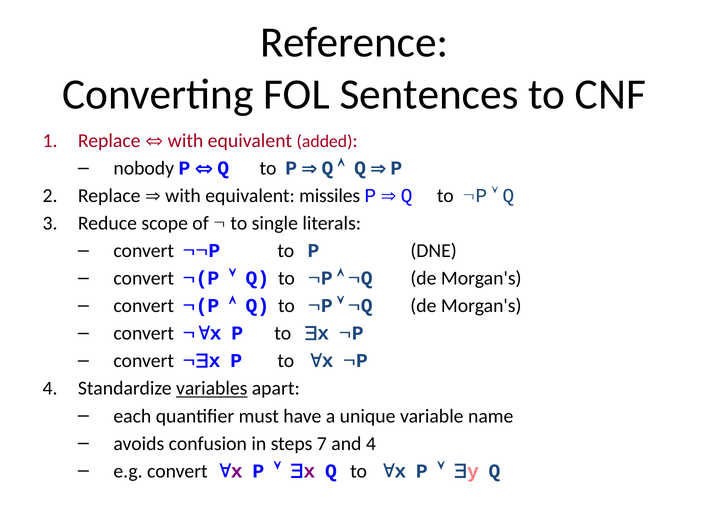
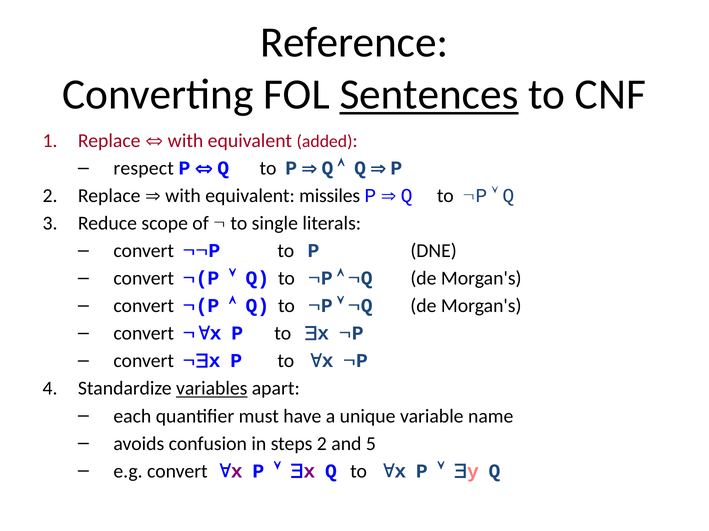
Sentences underline: none -> present (429, 95)
nobody: nobody -> respect (144, 168)
steps 7: 7 -> 2 (322, 444)
and 4: 4 -> 5 (371, 444)
